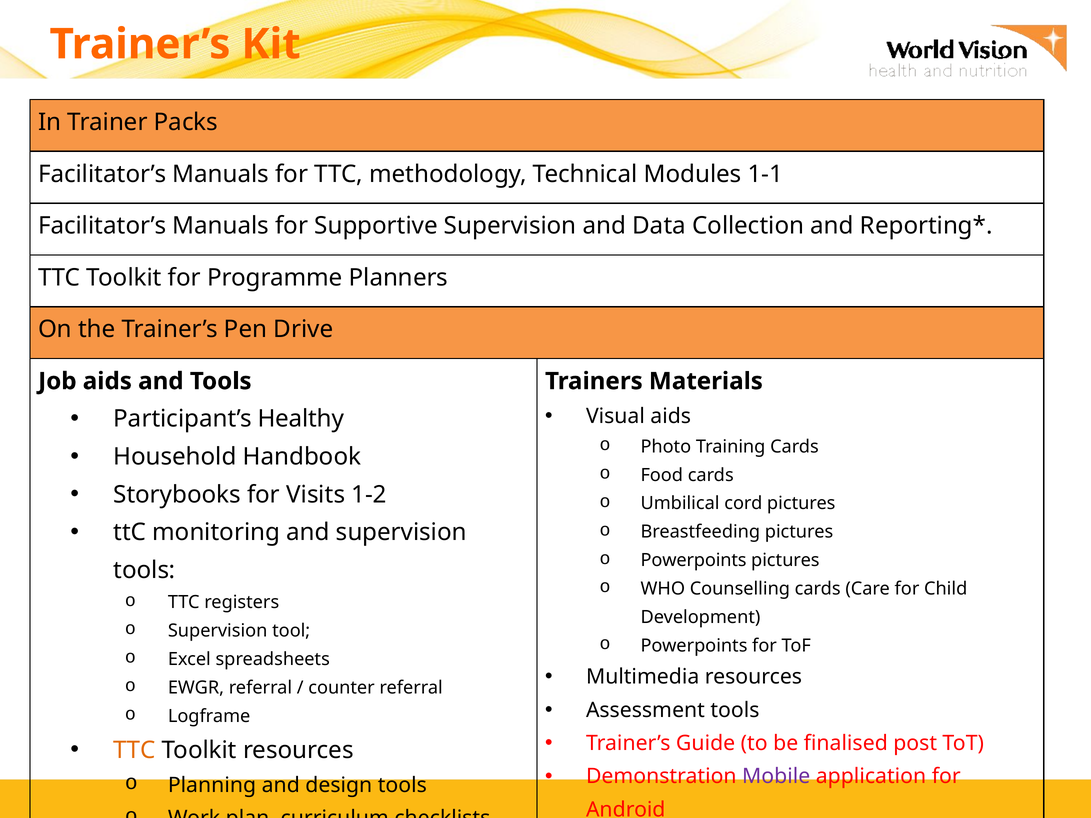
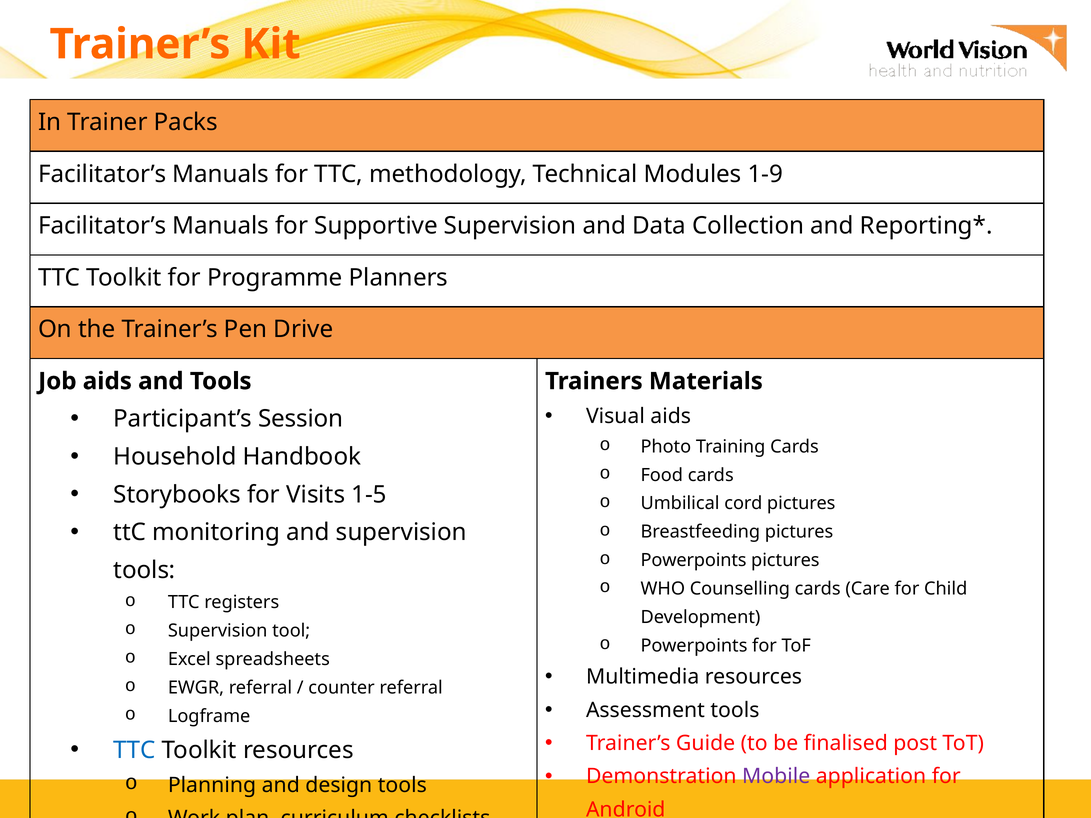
1-1: 1-1 -> 1-9 (765, 174)
Healthy: Healthy -> Session (301, 419)
1-2: 1-2 -> 1-5 (369, 495)
TTC colour: orange -> blue (134, 750)
